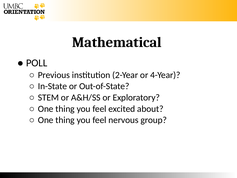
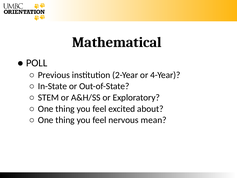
group: group -> mean (154, 120)
